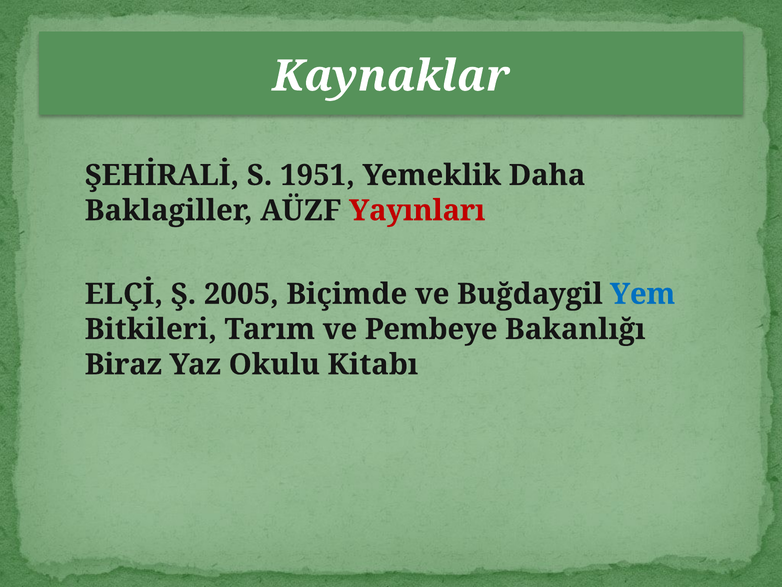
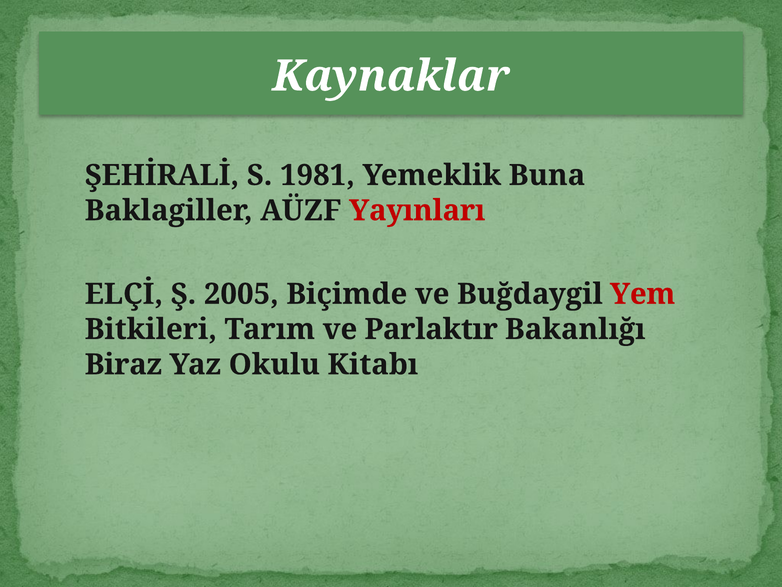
1951: 1951 -> 1981 (317, 175)
Daha: Daha -> Buna (547, 175)
Yem colour: blue -> red (643, 294)
Pembeye: Pembeye -> Parlaktır (431, 329)
